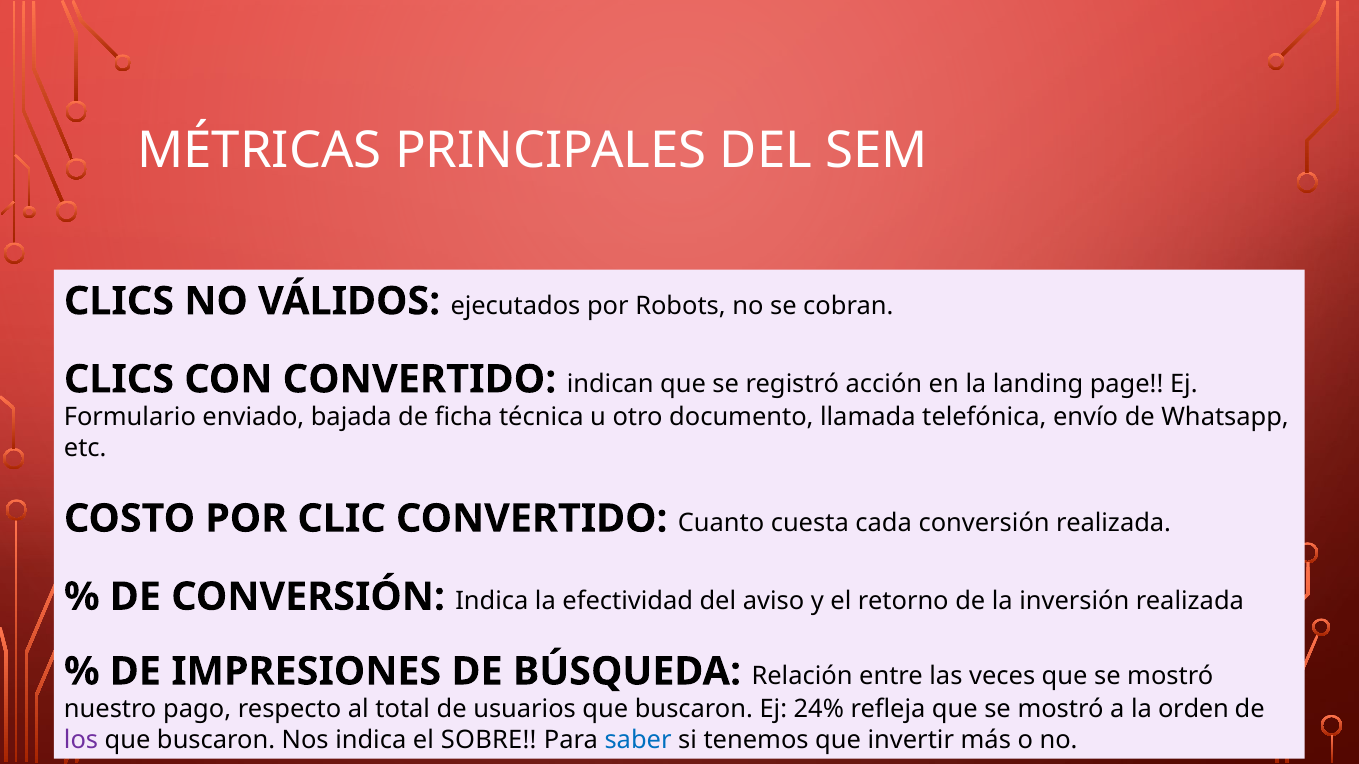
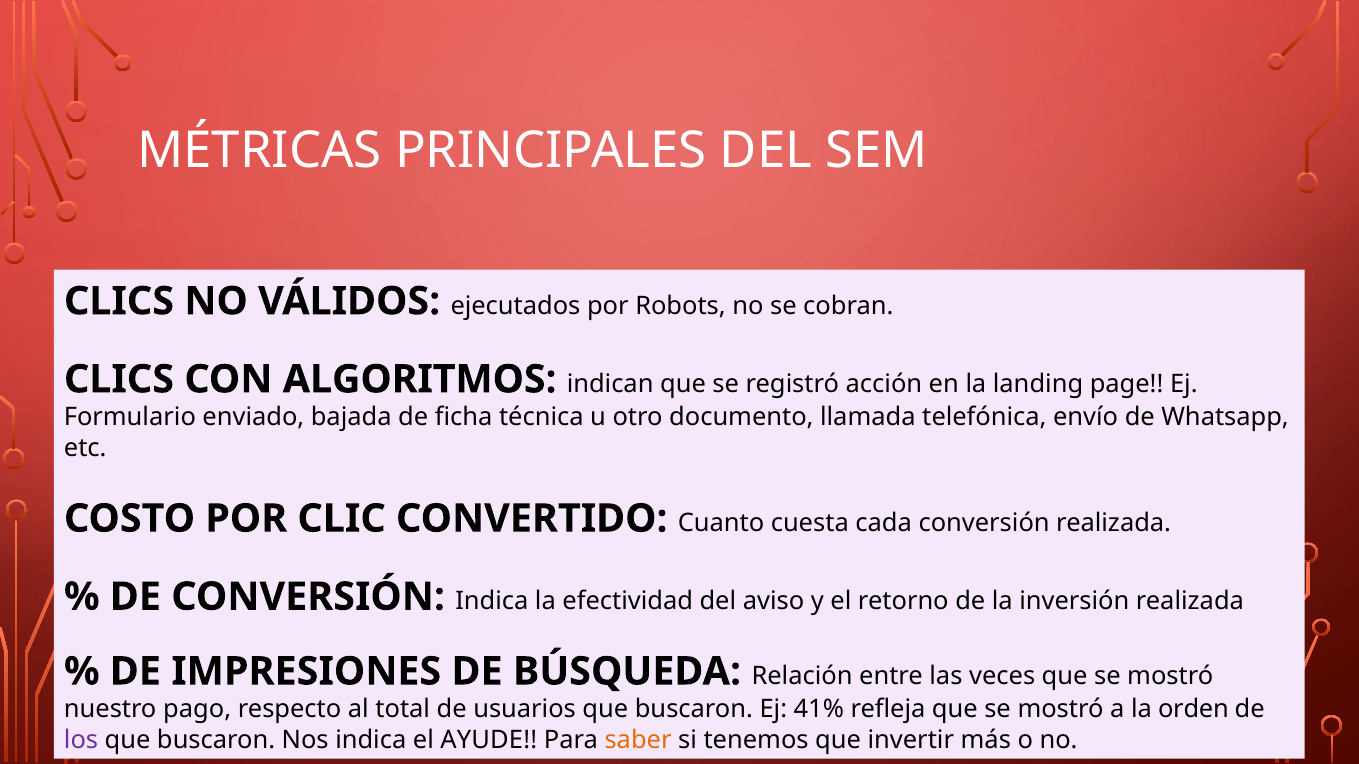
CON CONVERTIDO: CONVERTIDO -> ALGORITMOS (420, 380)
24%: 24% -> 41% (819, 710)
SOBRE: SOBRE -> AYUDE (489, 740)
saber colour: blue -> orange (638, 740)
